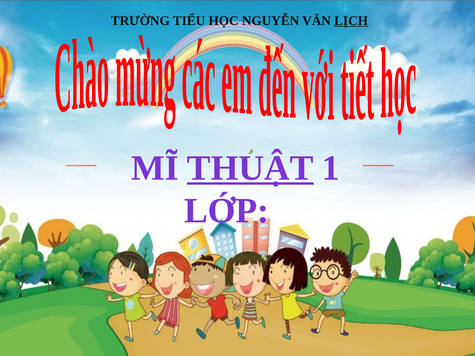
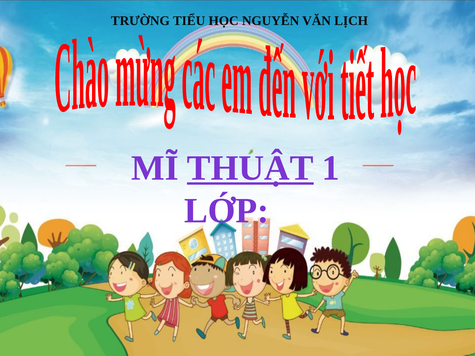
LỊCH underline: present -> none (351, 21)
